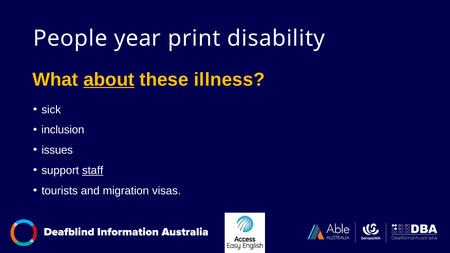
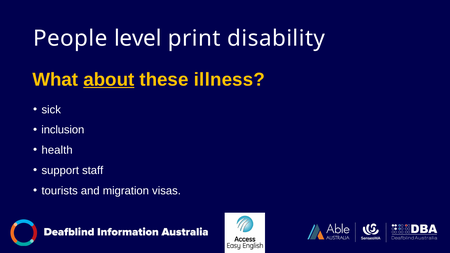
year: year -> level (138, 38)
issues: issues -> health (57, 150)
staff underline: present -> none (93, 170)
